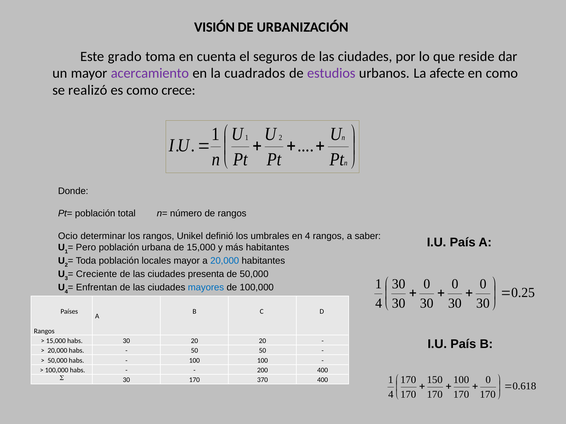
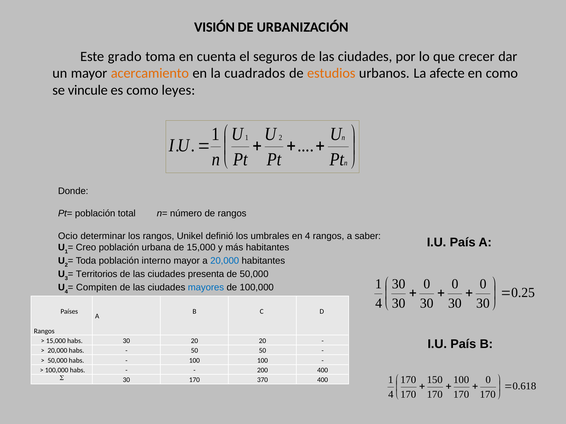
reside: reside -> crecer (477, 56)
acercamiento colour: purple -> orange (150, 73)
estudios colour: purple -> orange (331, 73)
realizó: realizó -> vincule (88, 90)
crece: crece -> leyes (178, 90)
Pero: Pero -> Creo (86, 248)
locales: locales -> interno (156, 261)
Creciente: Creciente -> Territorios (97, 274)
Enfrentan: Enfrentan -> Compiten (97, 288)
